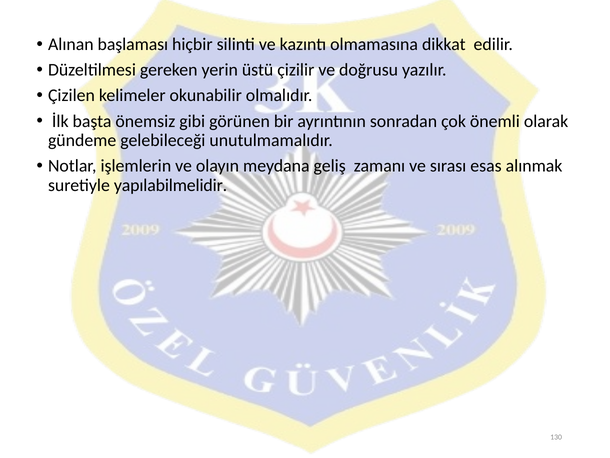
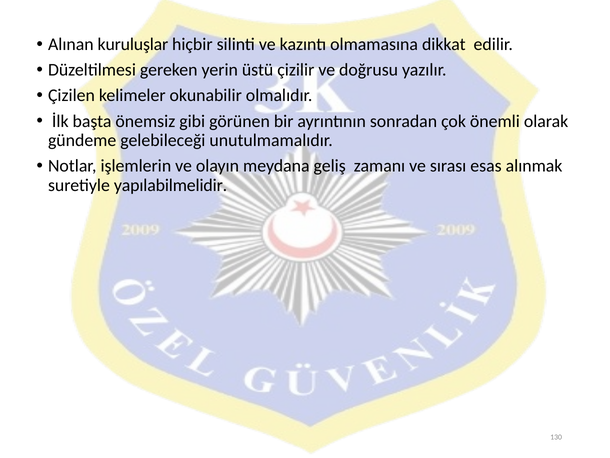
başlaması: başlaması -> kuruluşlar (133, 44)
